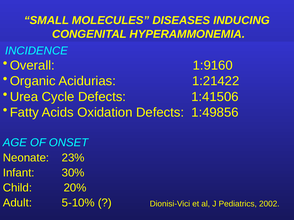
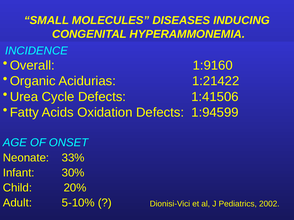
1:49856: 1:49856 -> 1:94599 (215, 113)
23%: 23% -> 33% (73, 158)
